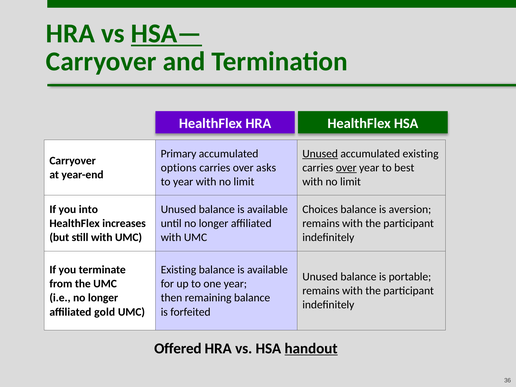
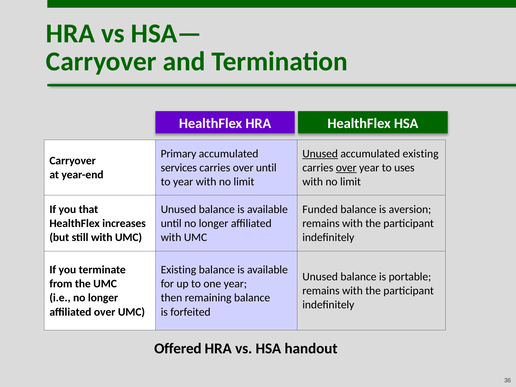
HSA— underline: present -> none (166, 34)
options: options -> services (179, 168)
over asks: asks -> until (266, 168)
best: best -> uses (404, 168)
into: into -> that (88, 209)
Choices: Choices -> Funded (320, 209)
affiliated gold: gold -> over (105, 312)
handout underline: present -> none (311, 349)
